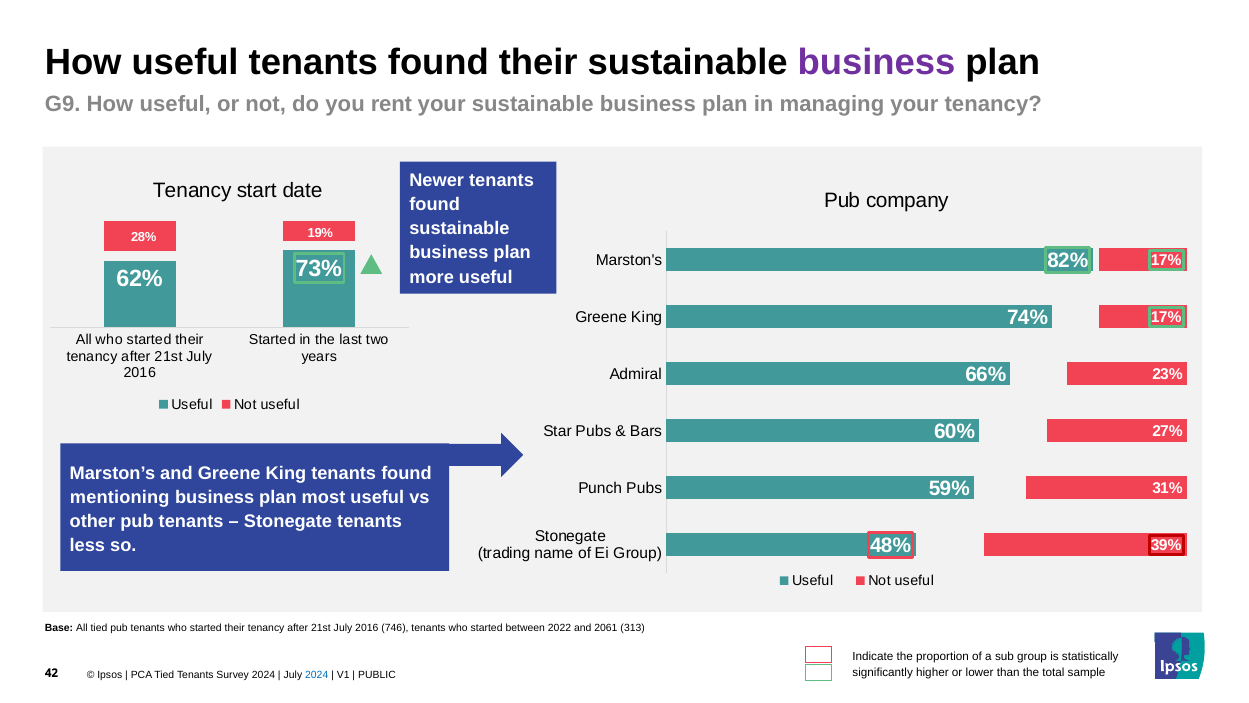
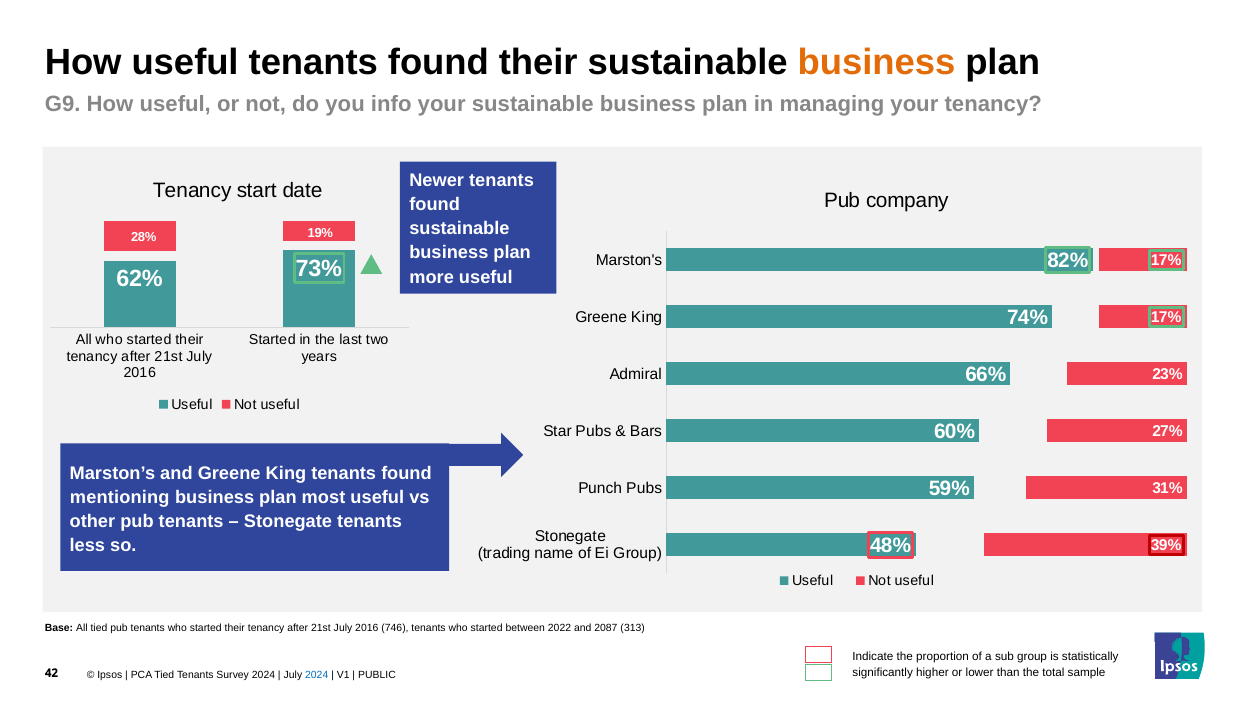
business colour: purple -> orange (876, 62)
rent: rent -> info (391, 105)
2061: 2061 -> 2087 (606, 628)
